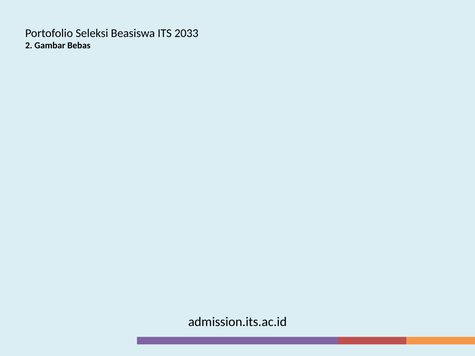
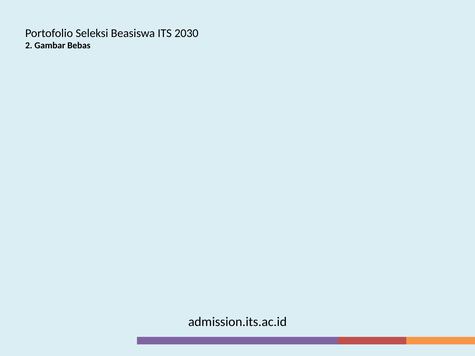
2033: 2033 -> 2030 (186, 33)
